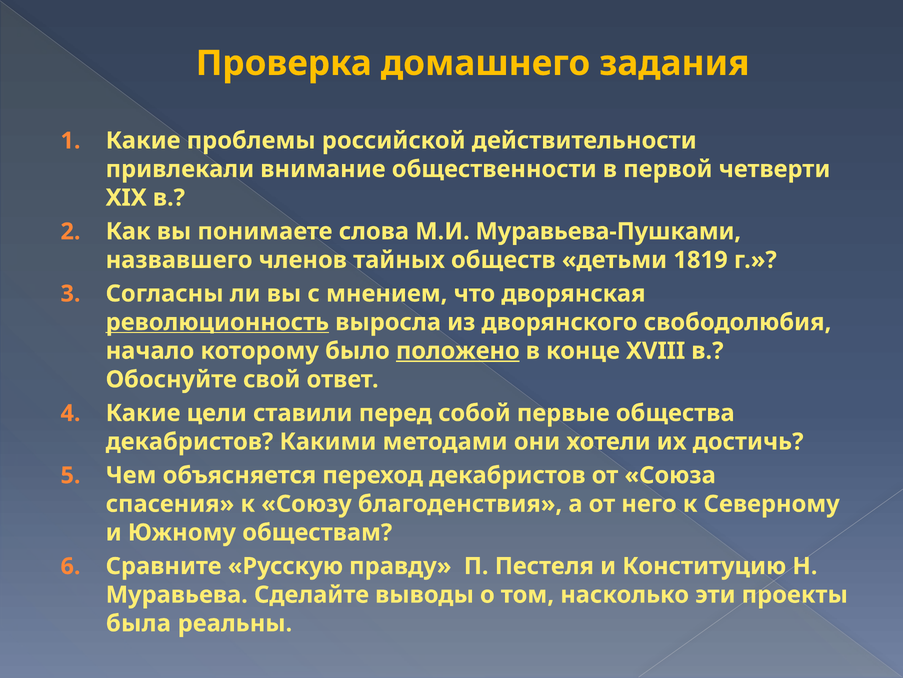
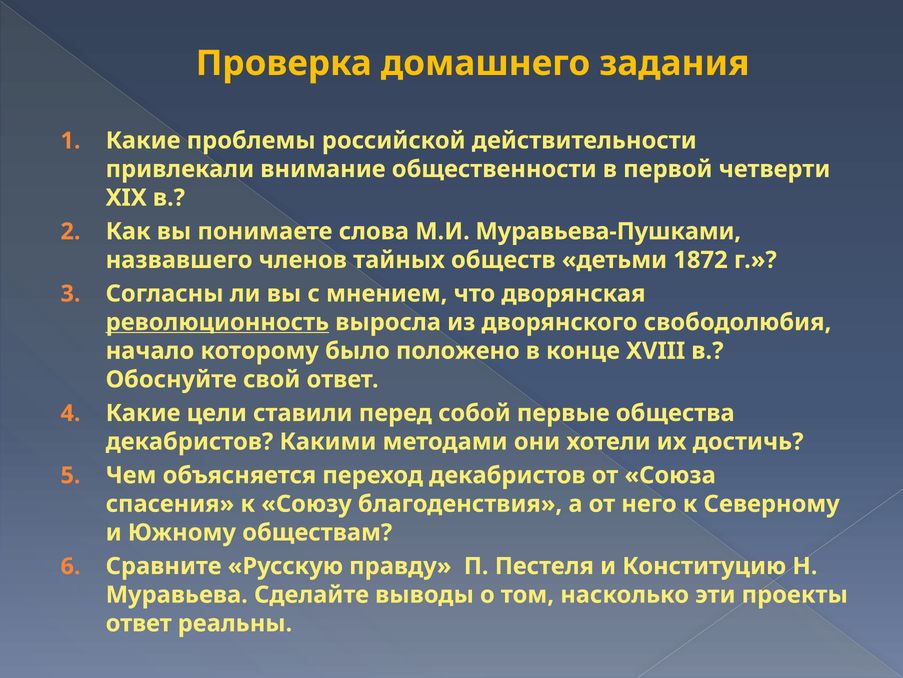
1819: 1819 -> 1872 (701, 260)
положено underline: present -> none (458, 350)
была: была -> ответ (139, 623)
